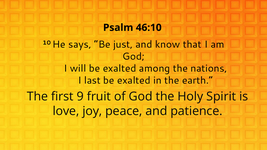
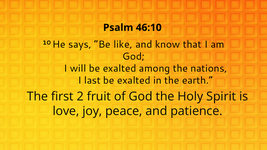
just: just -> like (123, 44)
9: 9 -> 2 (80, 97)
